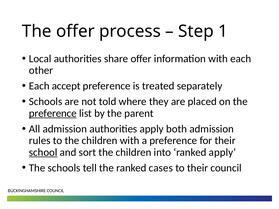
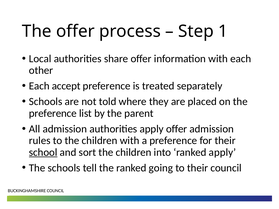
preference underline: present -> none (53, 113)
apply both: both -> offer (177, 129)
cases: cases -> going (161, 168)
